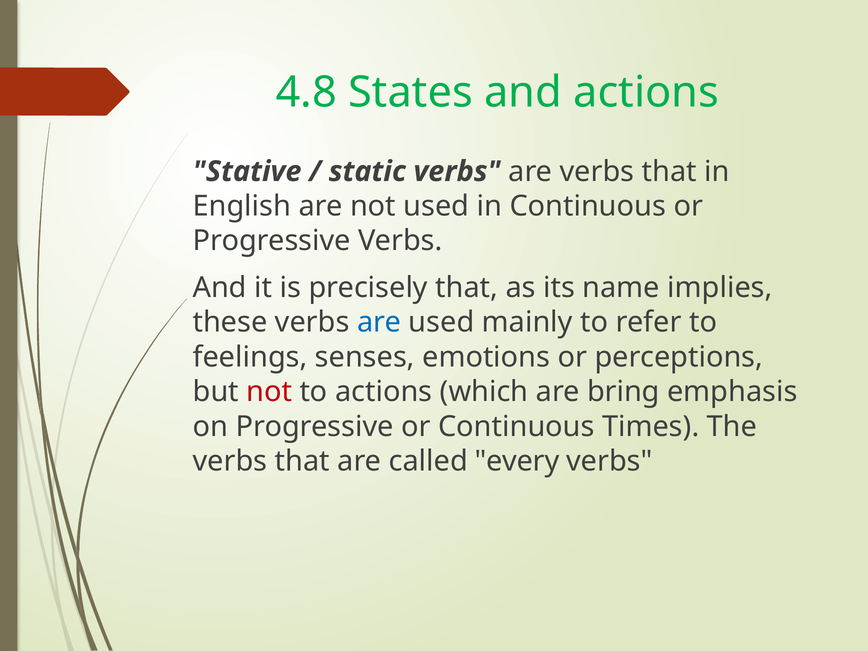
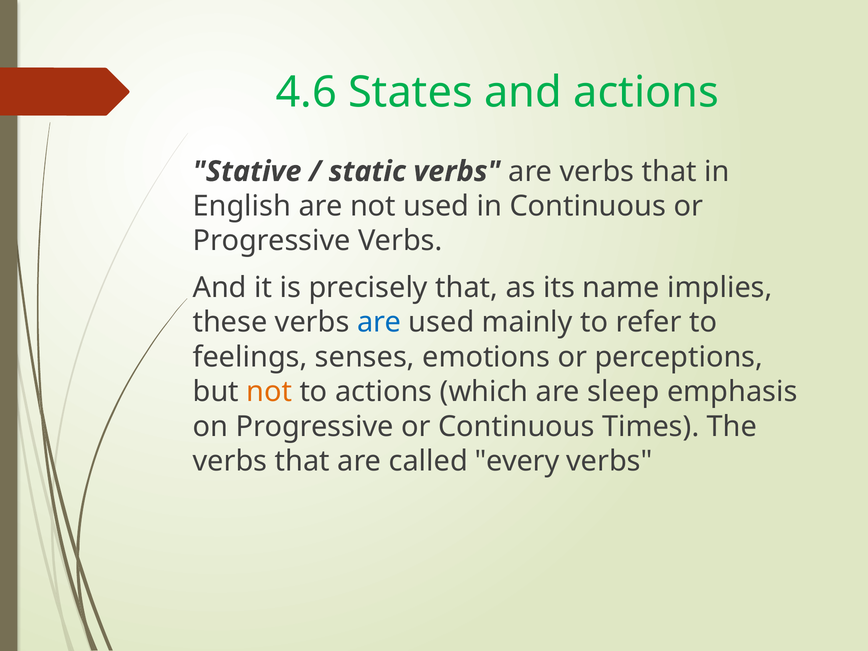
4.8: 4.8 -> 4.6 (306, 93)
not colour: red -> orange (269, 392)
bring: bring -> sleep (623, 392)
